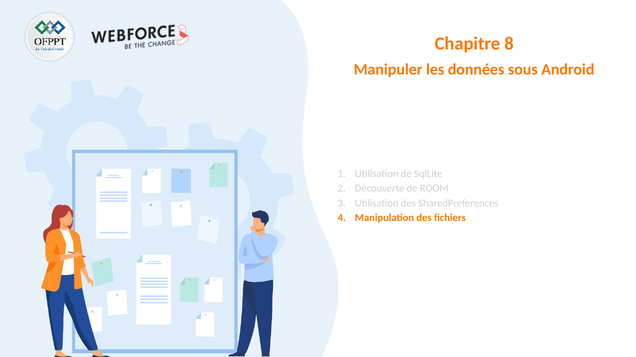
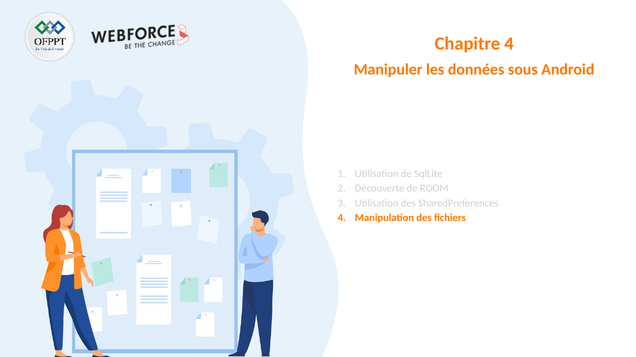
Chapitre 8: 8 -> 4 (509, 44)
